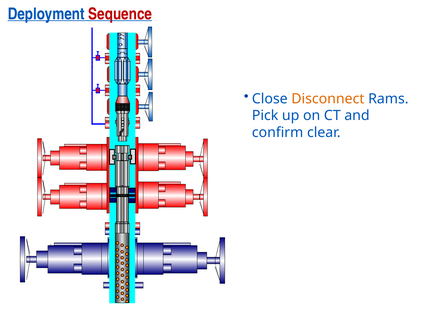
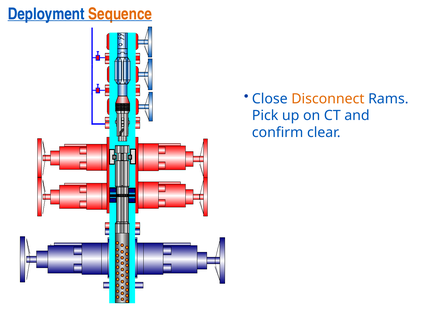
Sequence colour: red -> orange (120, 14)
